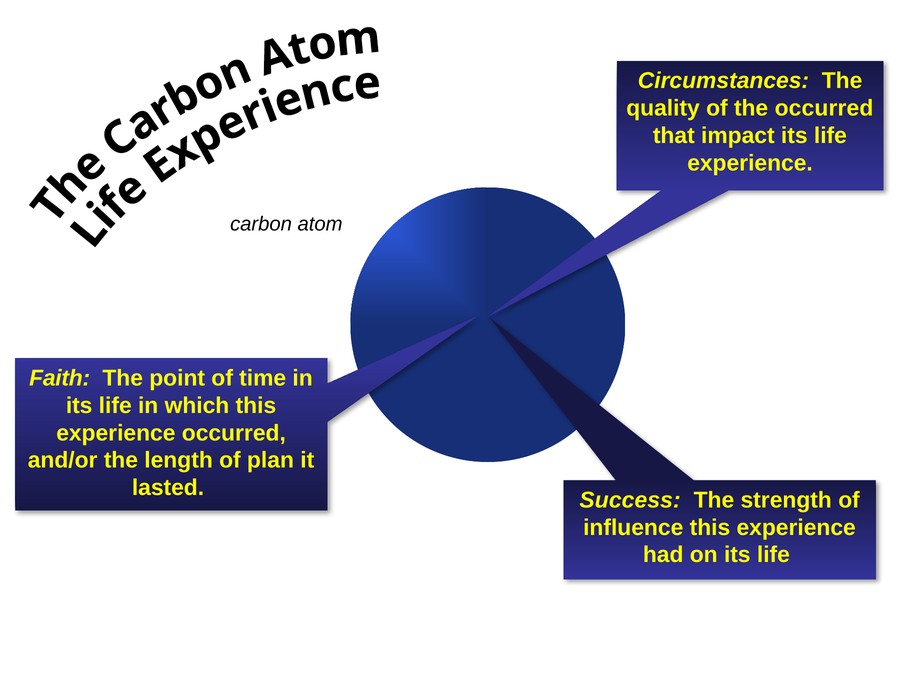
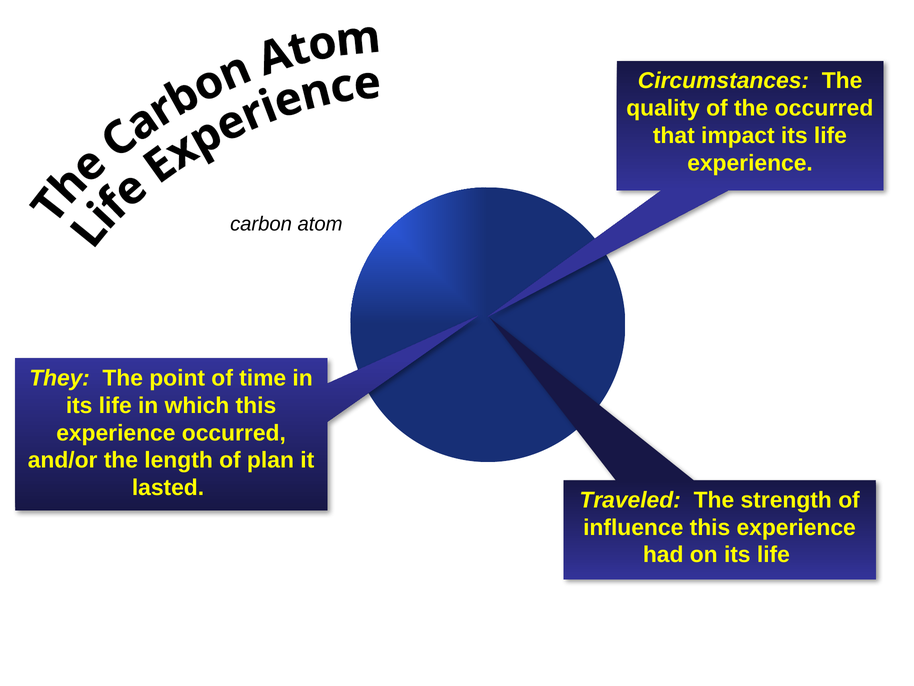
Faith: Faith -> They (60, 378)
Success: Success -> Traveled (630, 500)
